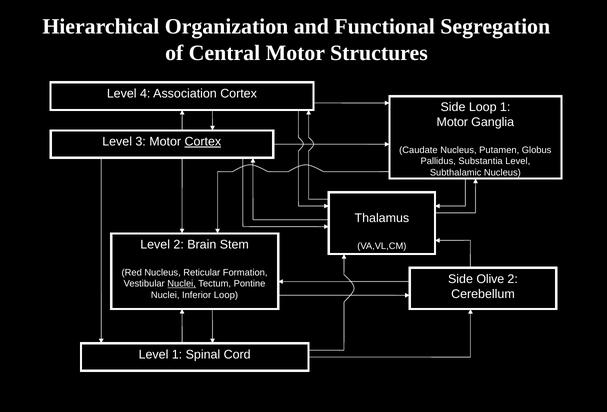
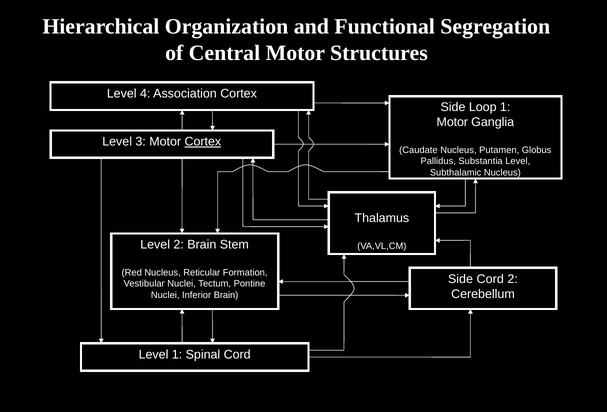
Side Olive: Olive -> Cord (490, 279)
Nuclei underline: present -> none (182, 284)
Inferior Loop: Loop -> Brain (226, 295)
